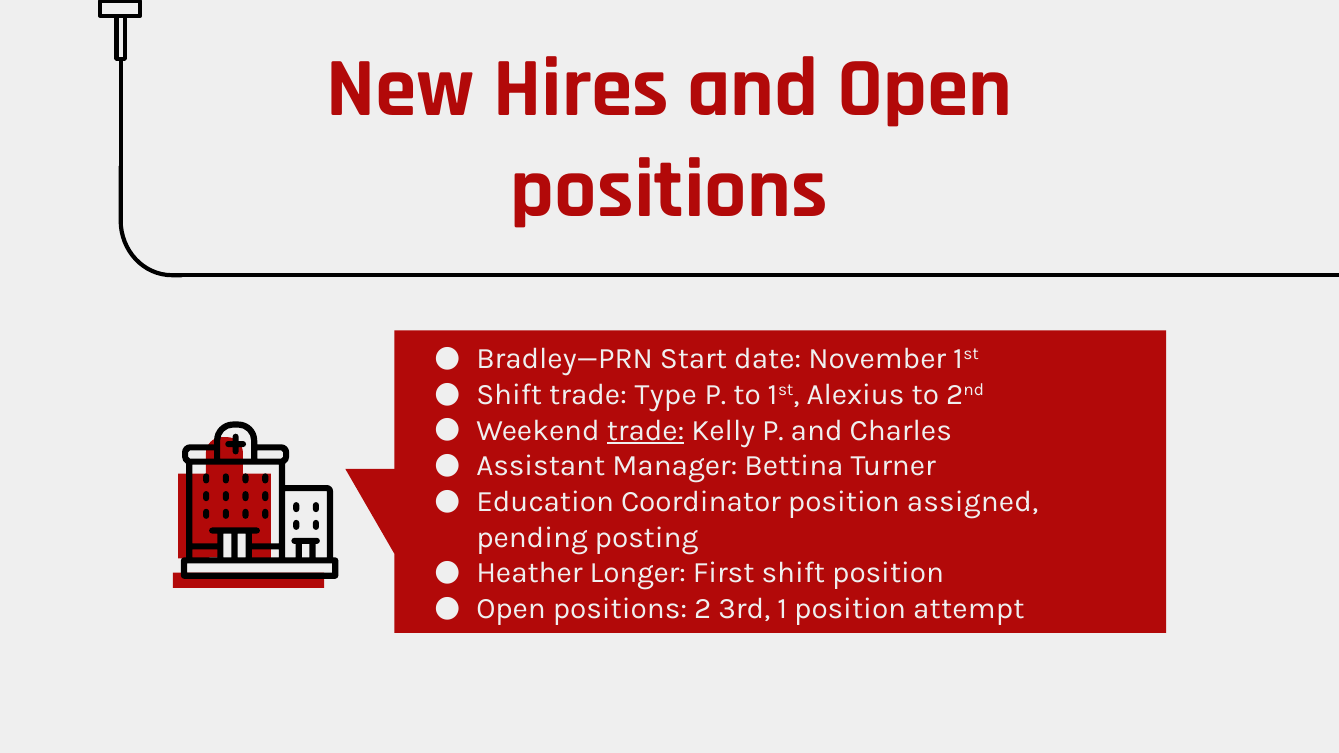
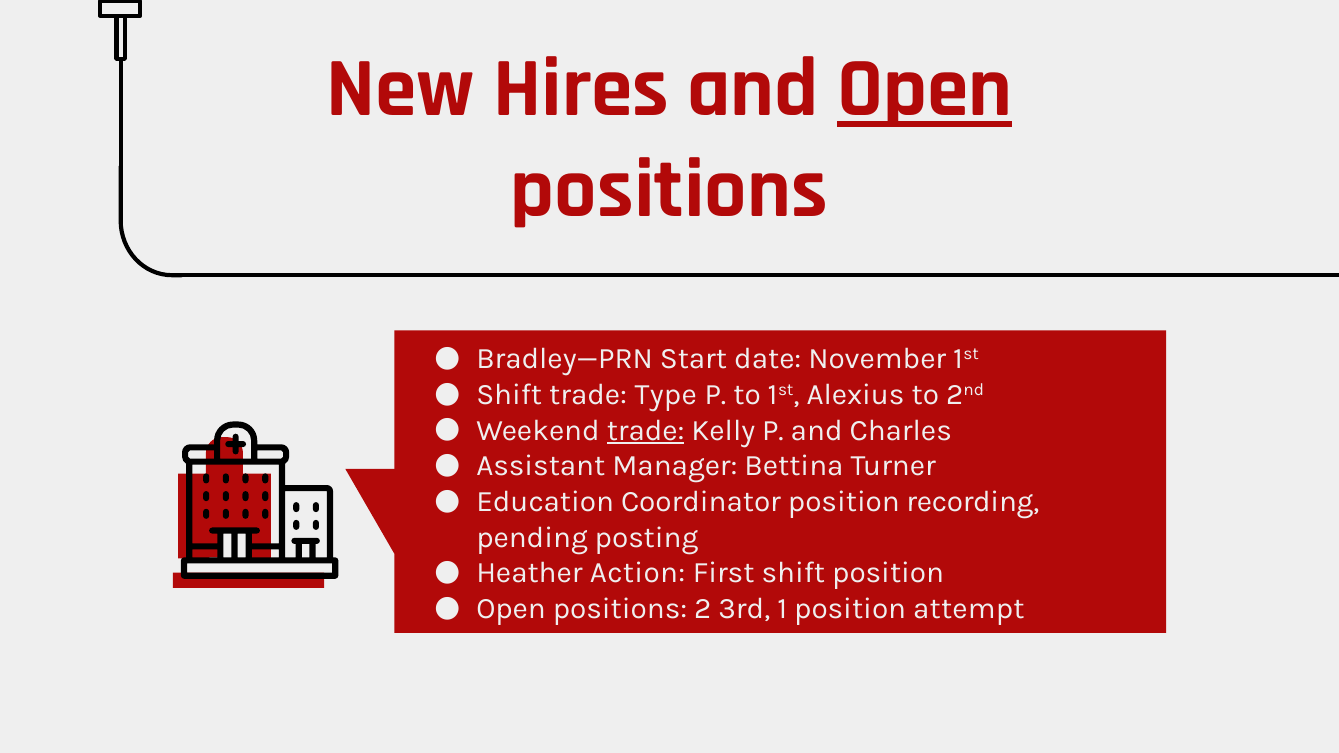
Open underline: none -> present (925, 88)
assigned: assigned -> recording (973, 502)
Longer: Longer -> Action (638, 573)
